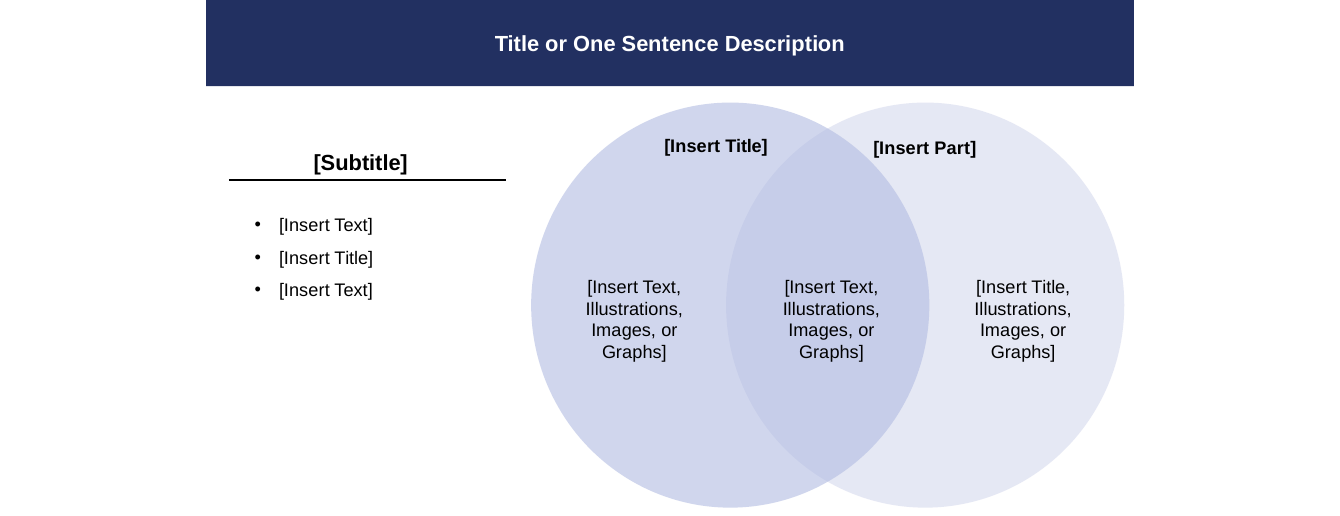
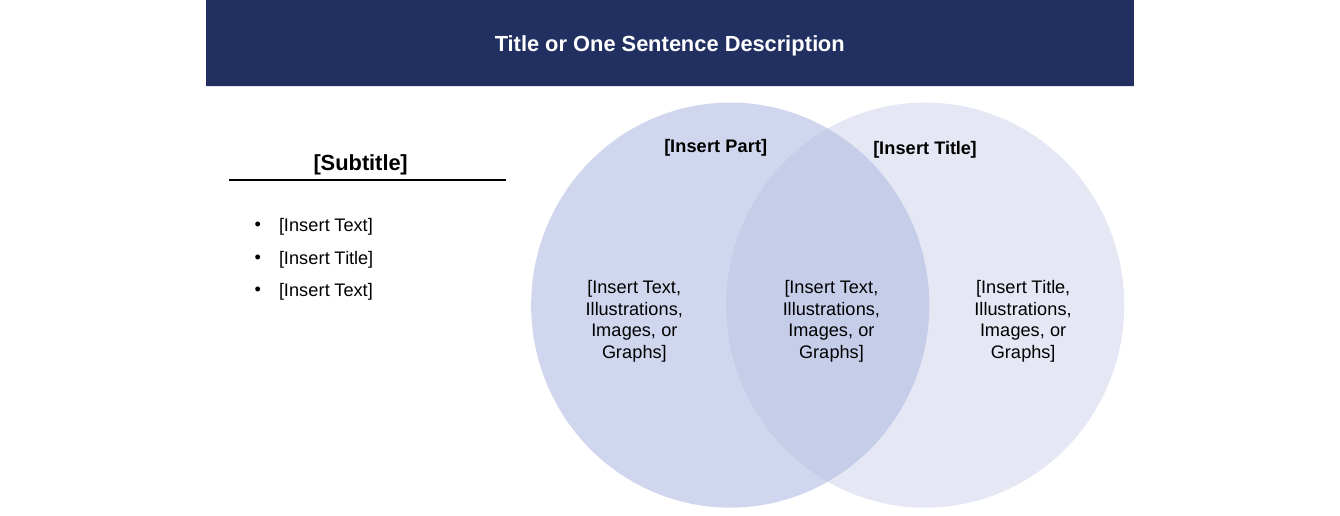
Title: Title -> Part (746, 146)
Part: Part -> Title (956, 148)
